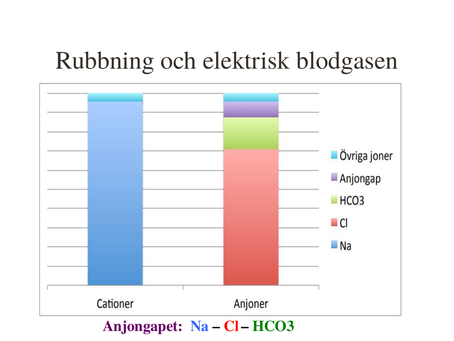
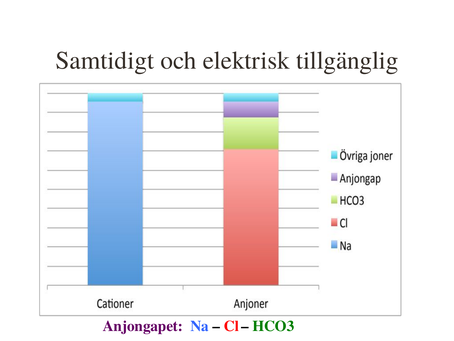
Rubbning: Rubbning -> Samtidigt (105, 60)
blodgasen: blodgasen -> tillgänglig (347, 60)
